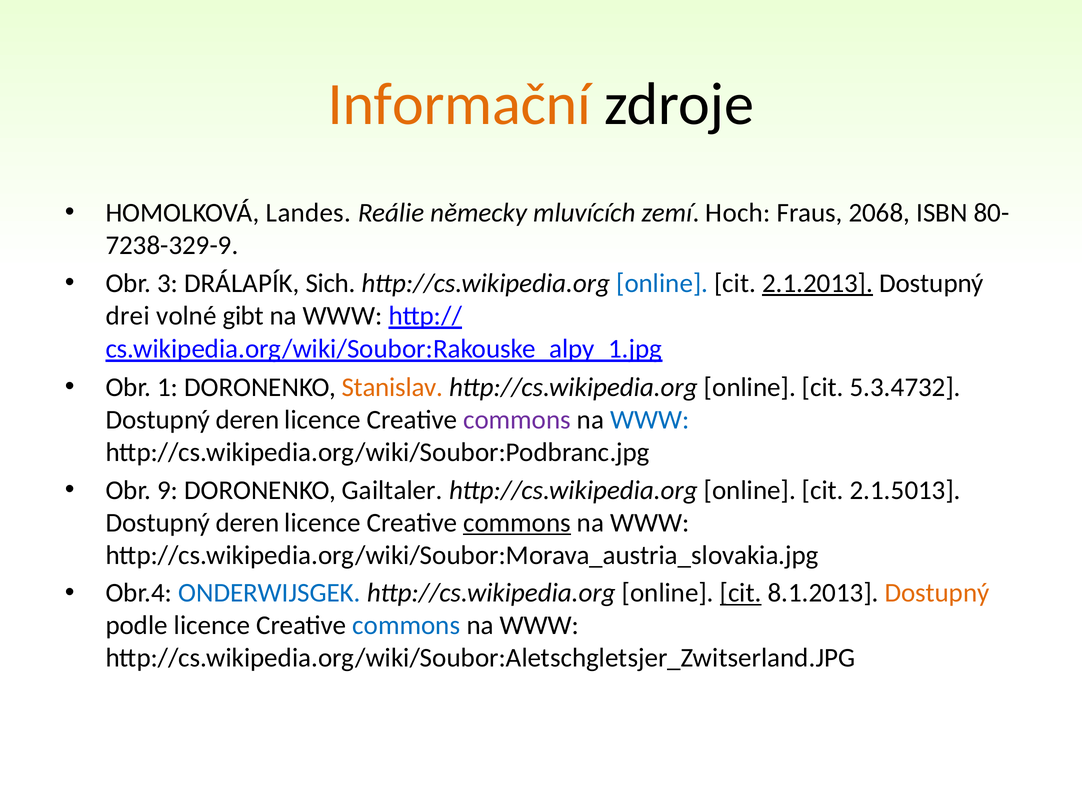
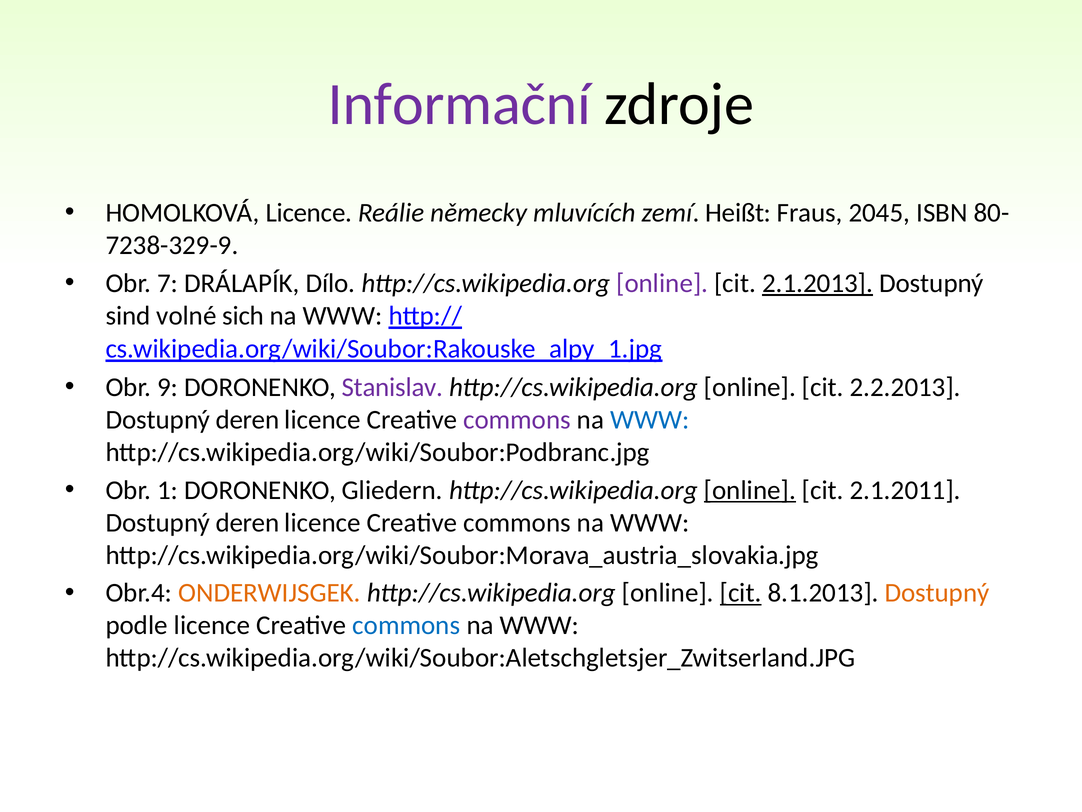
Informační colour: orange -> purple (459, 104)
HOMOLKOVÁ Landes: Landes -> Licence (309, 213)
Hoch: Hoch -> Heißt (738, 213)
2068: 2068 -> 2045 (879, 213)
3: 3 -> 7 (168, 283)
Sich: Sich -> Dílo (331, 283)
online colour: blue -> purple (662, 283)
drei: drei -> sind (128, 316)
gibt: gibt -> sich (243, 316)
1: 1 -> 9 (168, 387)
Stanislav colour: orange -> purple (392, 387)
5.3.4732: 5.3.4732 -> 2.2.2013 (905, 387)
9: 9 -> 1 (168, 490)
Gailtaler: Gailtaler -> Gliedern (392, 490)
online underline: none -> present (750, 490)
2.1.5013: 2.1.5013 -> 2.1.2011 (905, 490)
commons underline: present -> none (517, 522)
ONDERWIJSGEK colour: blue -> orange (269, 593)
